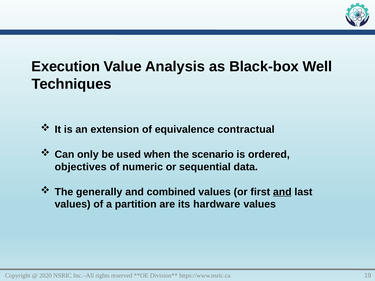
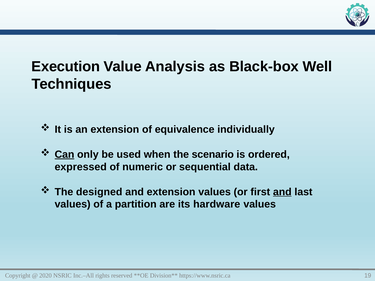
contractual: contractual -> individually (246, 129)
Can underline: none -> present (64, 154)
objectives: objectives -> expressed (81, 167)
generally: generally -> designed (99, 192)
and combined: combined -> extension (171, 192)
